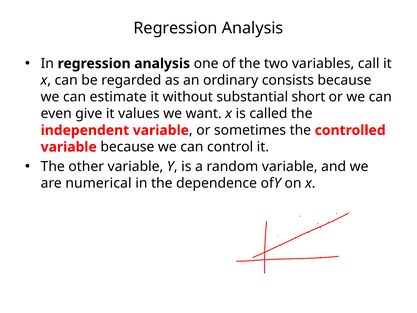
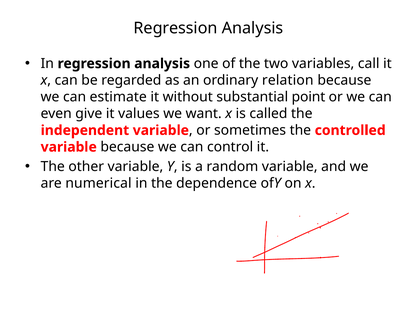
consists: consists -> relation (288, 80)
short: short -> point (308, 97)
